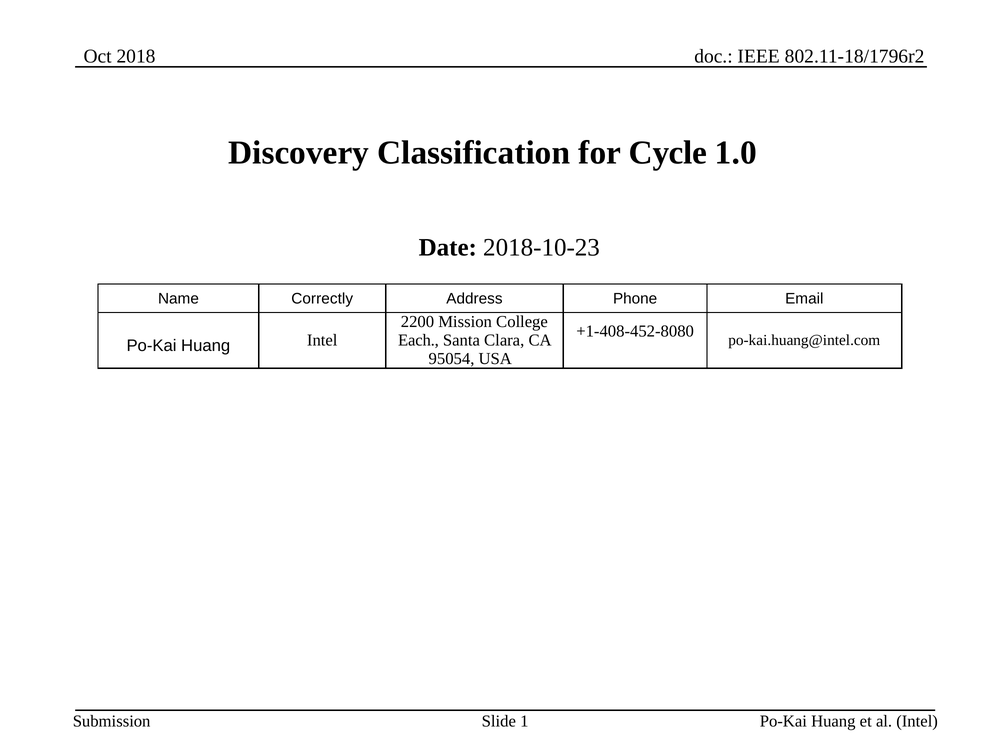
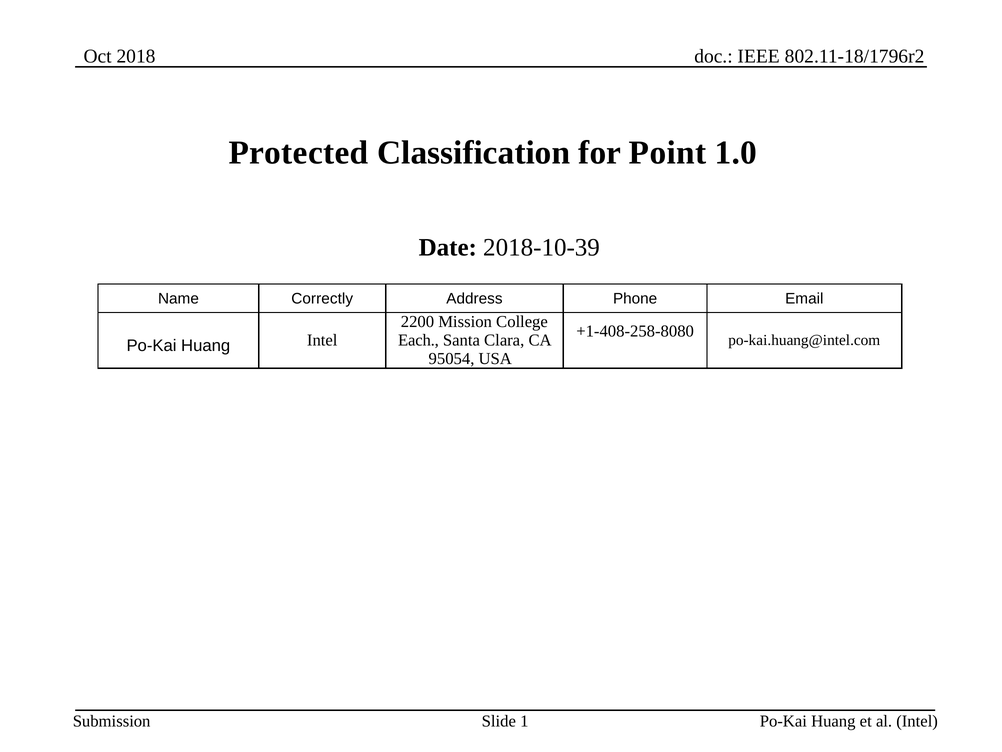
Discovery: Discovery -> Protected (298, 153)
Cycle: Cycle -> Point (668, 153)
2018-10-23: 2018-10-23 -> 2018-10-39 (542, 247)
+1-408-452-8080: +1-408-452-8080 -> +1-408-258-8080 (635, 331)
